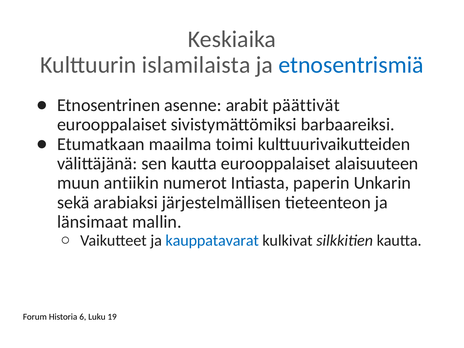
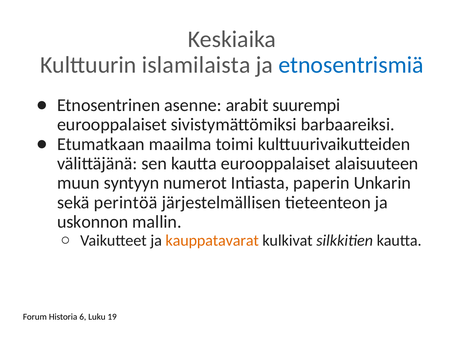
päättivät: päättivät -> suurempi (306, 105)
antiikin: antiikin -> syntyyn (132, 183)
arabiaksi: arabiaksi -> perintöä (126, 202)
länsimaat: länsimaat -> uskonnon (93, 222)
kauppatavarat colour: blue -> orange (212, 240)
